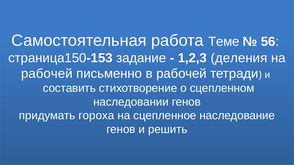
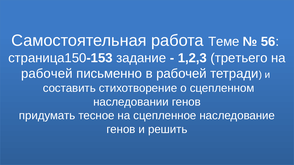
деления: деления -> третьего (239, 58)
гороха: гороха -> тесное (96, 116)
